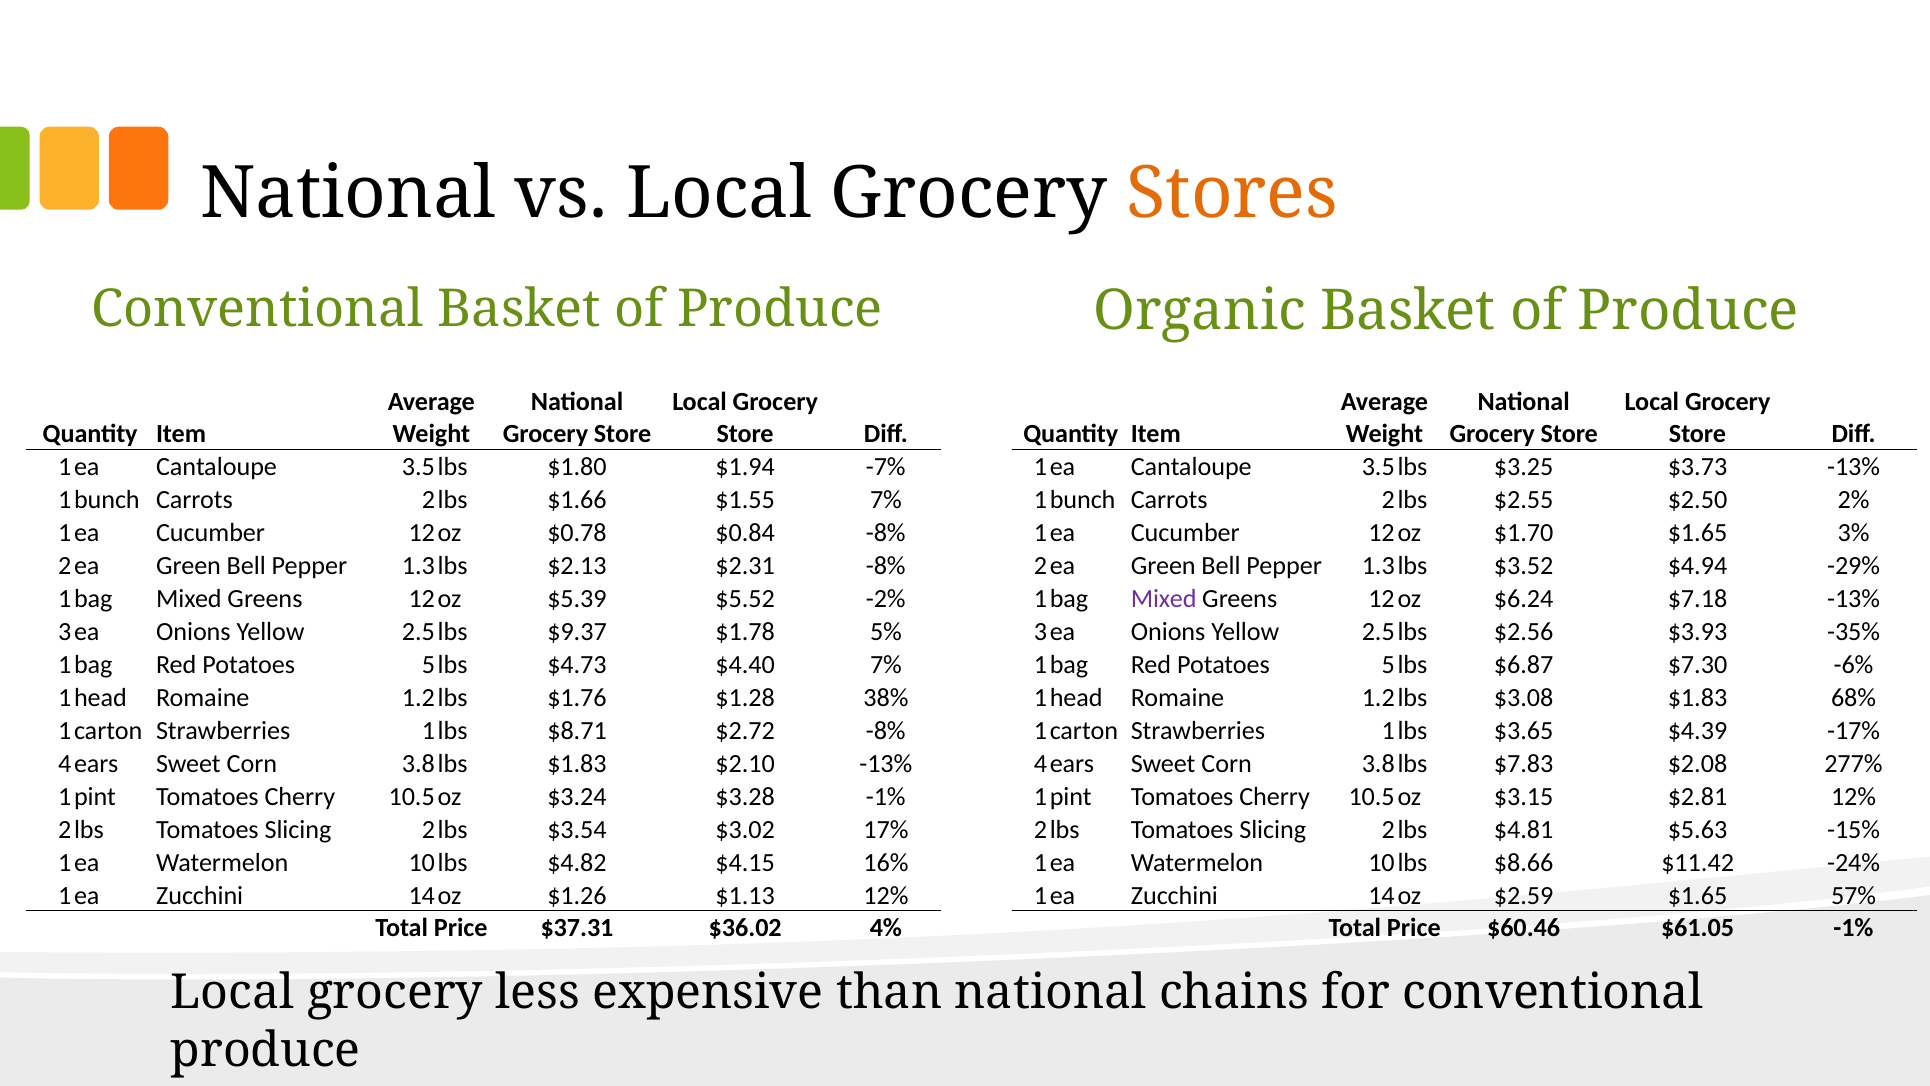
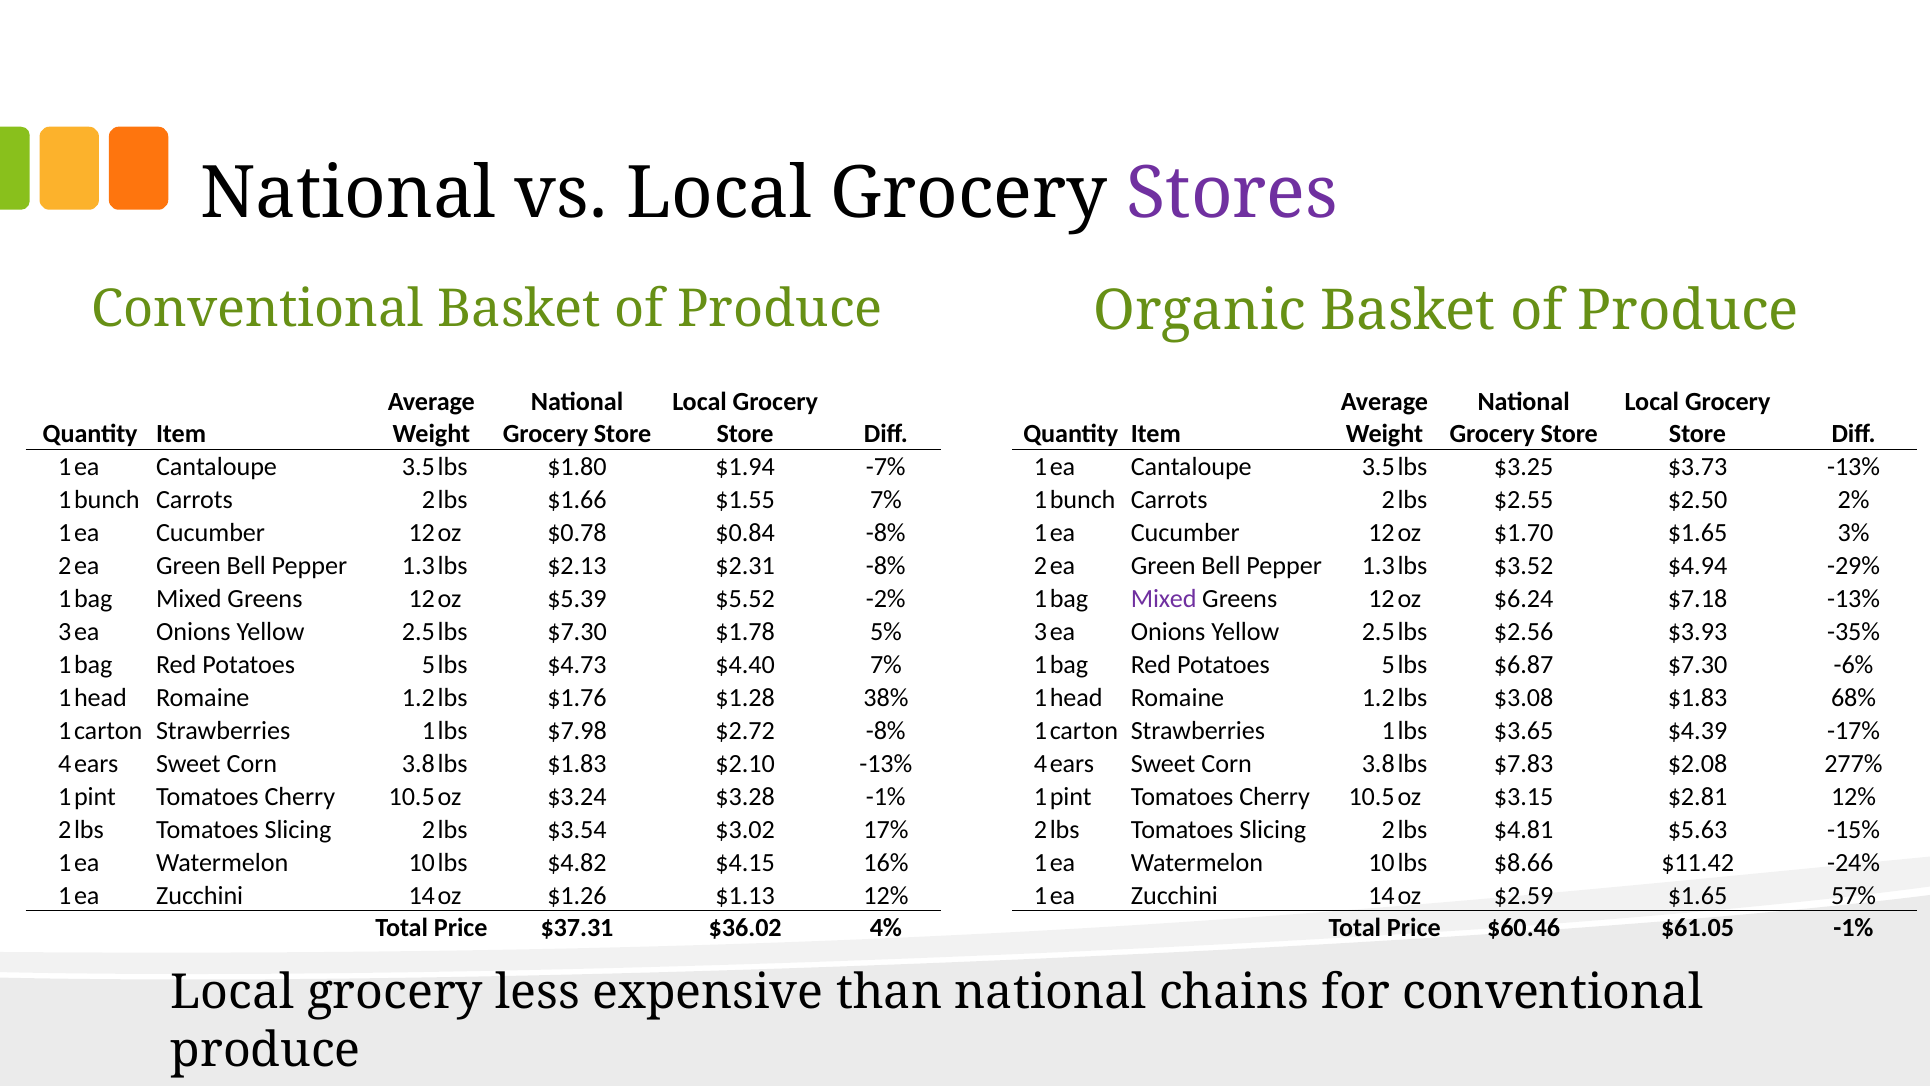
Stores colour: orange -> purple (1232, 193)
$9.37: $9.37 -> $7.30 (577, 632)
$8.71: $8.71 -> $7.98 (577, 731)
